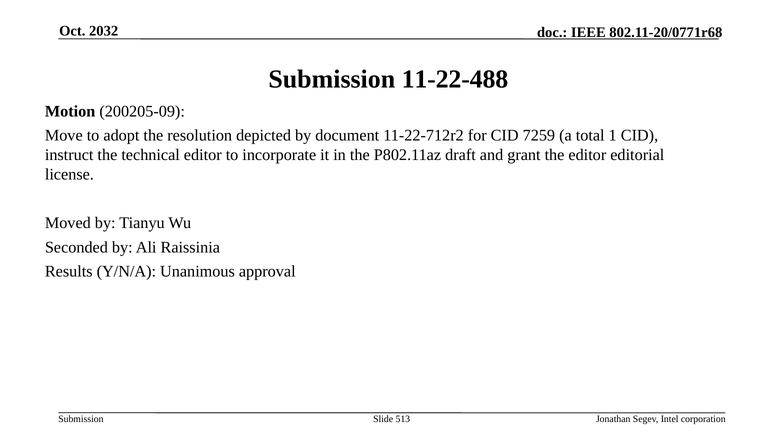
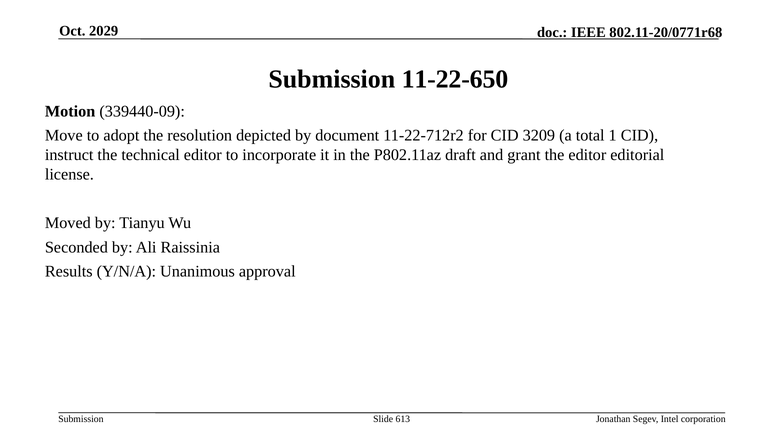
2032: 2032 -> 2029 (104, 31)
11-22-488: 11-22-488 -> 11-22-650 (455, 79)
200205-09: 200205-09 -> 339440-09 (142, 111)
7259: 7259 -> 3209 (539, 136)
513: 513 -> 613 (403, 419)
